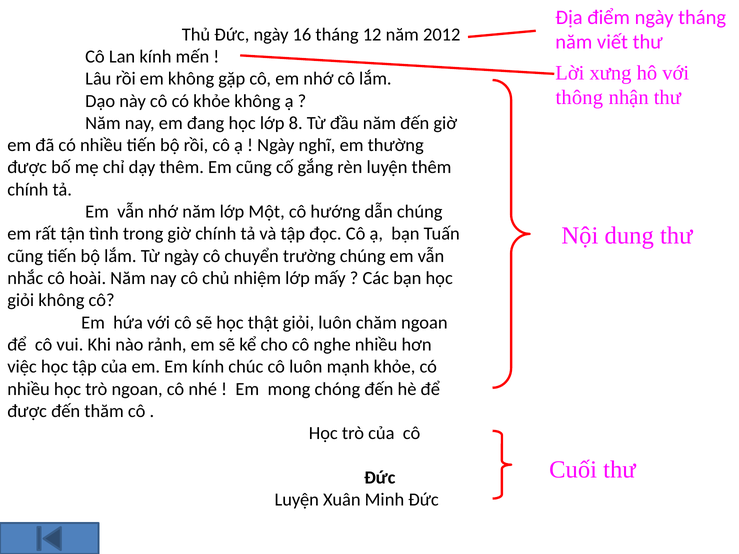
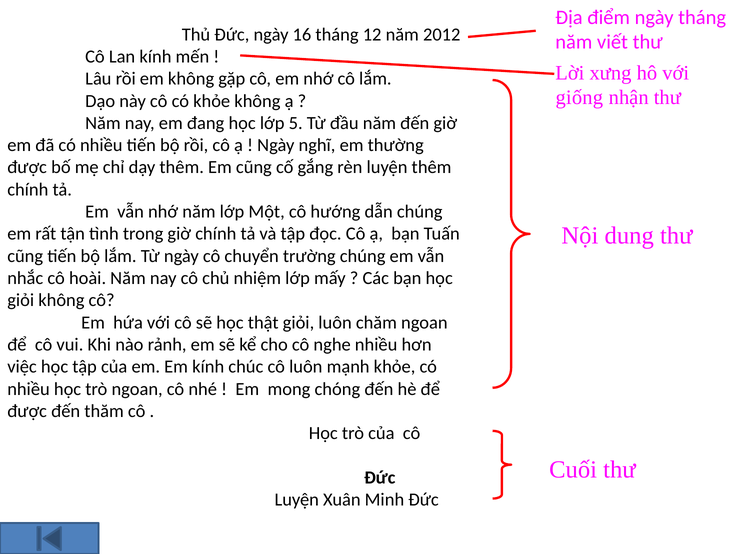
thông: thông -> giống (579, 97)
8: 8 -> 5 (296, 123)
